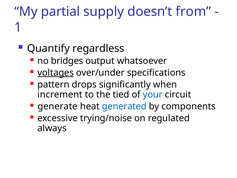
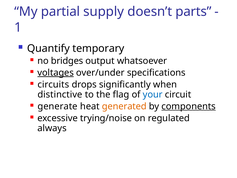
from: from -> parts (193, 12)
regardless: regardless -> temporary (98, 48)
pattern: pattern -> circuits (53, 84)
increment: increment -> distinctive (60, 94)
tied: tied -> flag (121, 94)
generated colour: blue -> orange (124, 106)
components underline: none -> present (189, 106)
